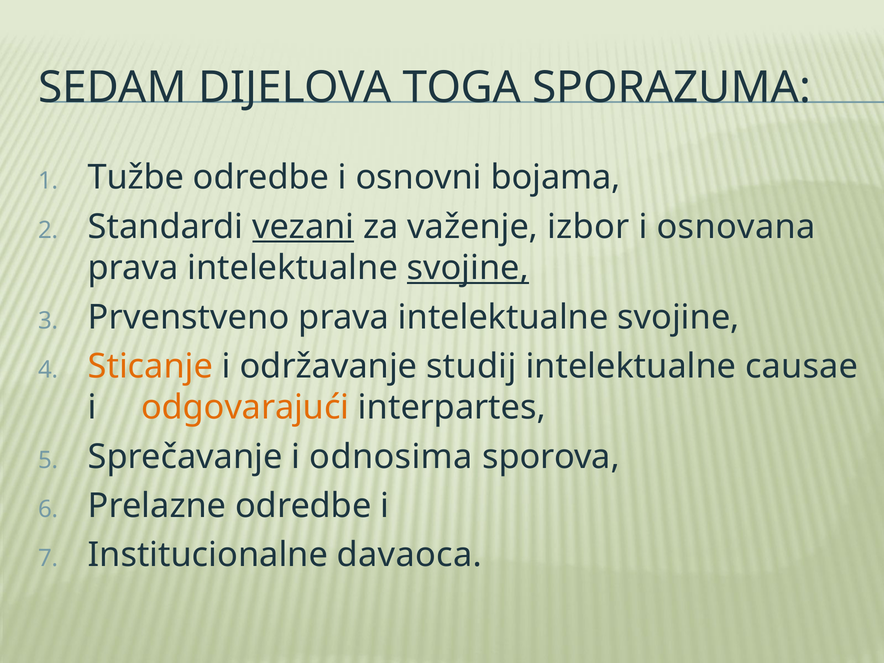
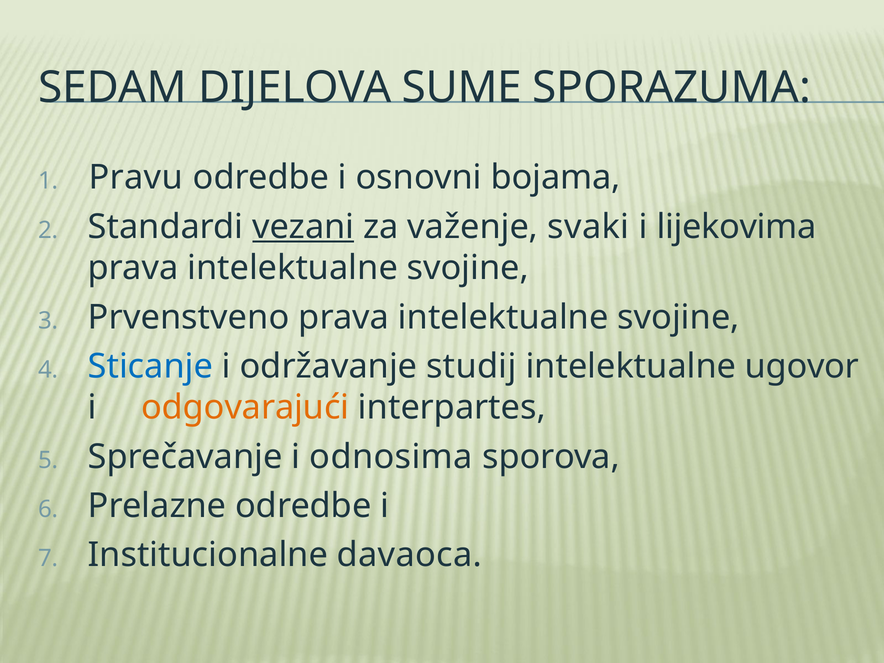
TOGA: TOGA -> SUME (462, 88)
Tužbe: Tužbe -> Pravu (136, 178)
izbor: izbor -> svaki (588, 227)
osnovana: osnovana -> lijekovima (737, 227)
svojine underline: present -> none (468, 268)
Sticanje colour: orange -> blue (151, 366)
causae: causae -> ugovor (802, 366)
